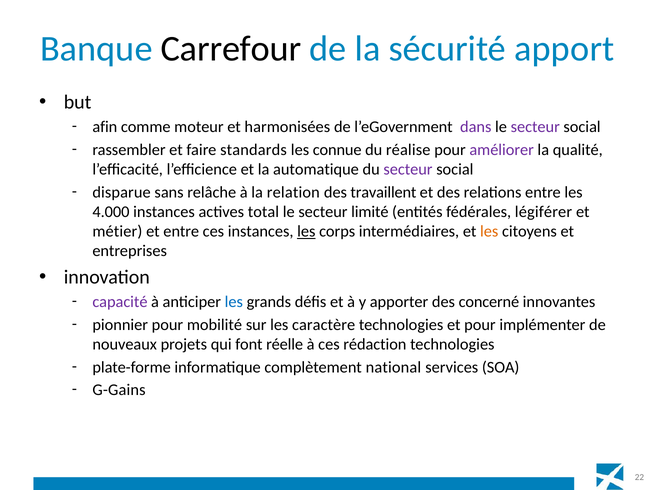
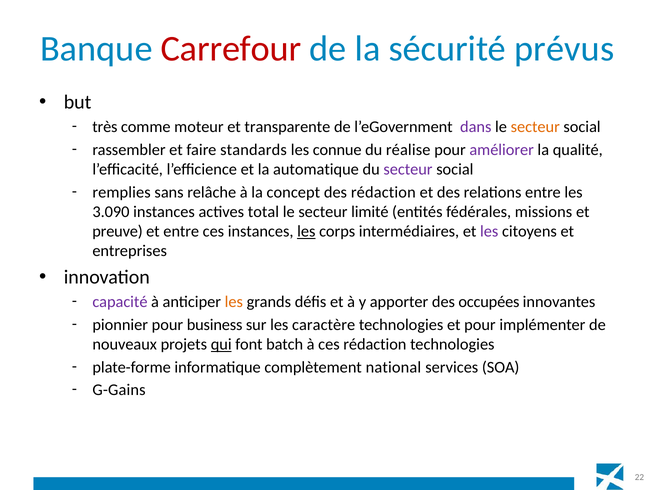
Carrefour colour: black -> red (231, 49)
apport: apport -> prévus (564, 49)
afin: afin -> très (105, 127)
harmonisées: harmonisées -> transparente (287, 127)
secteur colour: purple -> orange (535, 127)
disparue: disparue -> remplies (122, 192)
relation: relation -> concept (293, 192)
des travaillent: travaillent -> rédaction (383, 192)
4.000: 4.000 -> 3.090 (111, 212)
légiférer: légiférer -> missions (544, 212)
métier: métier -> preuve (118, 232)
les colour: orange -> purple (489, 232)
les colour: blue -> orange (234, 302)
concerné: concerné -> occupées (489, 302)
mobilité: mobilité -> business (215, 325)
qui underline: none -> present (221, 345)
réelle: réelle -> batch (285, 345)
